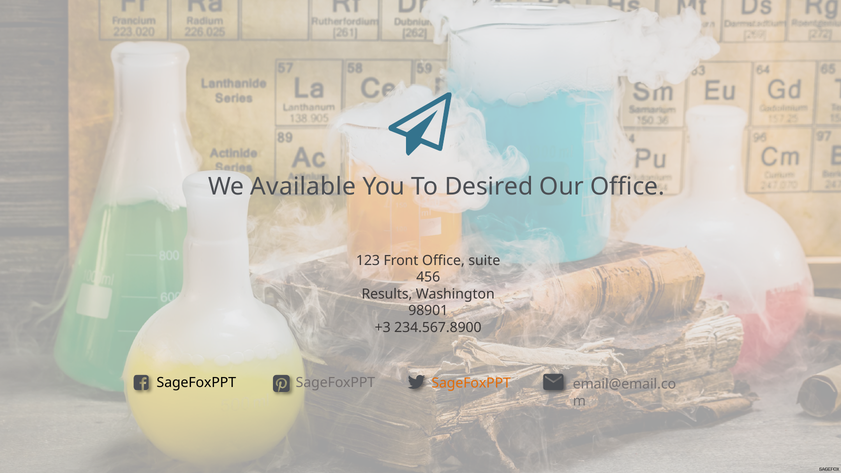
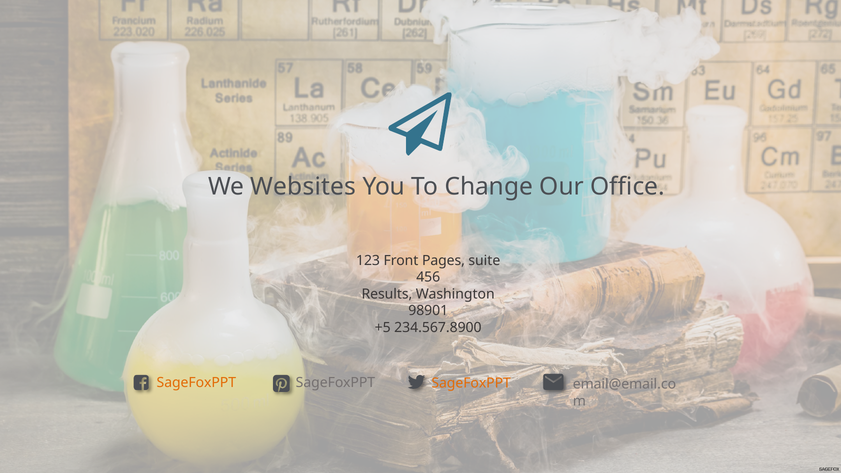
Available: Available -> Websites (303, 187)
Desired: Desired -> Change (489, 187)
Front Office: Office -> Pages (443, 260)
+3: +3 -> +5 (383, 328)
SageFoxPPT colour: black -> orange (196, 383)
